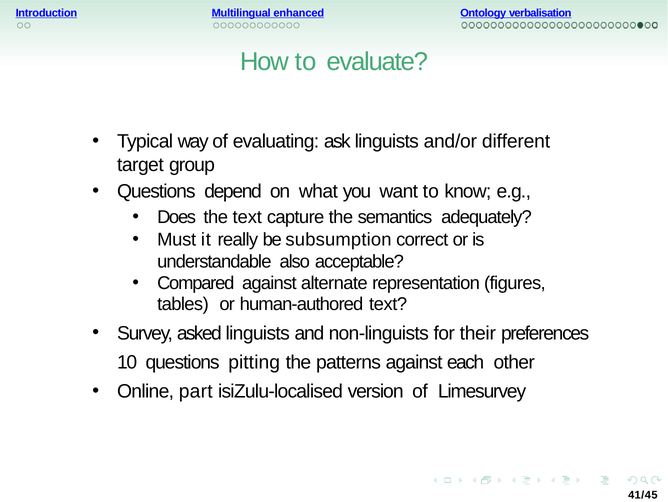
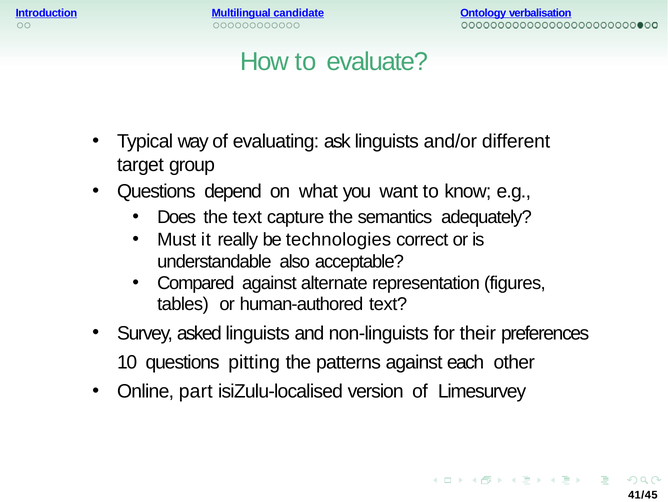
enhanced: enhanced -> candidate (299, 13)
subsumption: subsumption -> technologies (339, 240)
